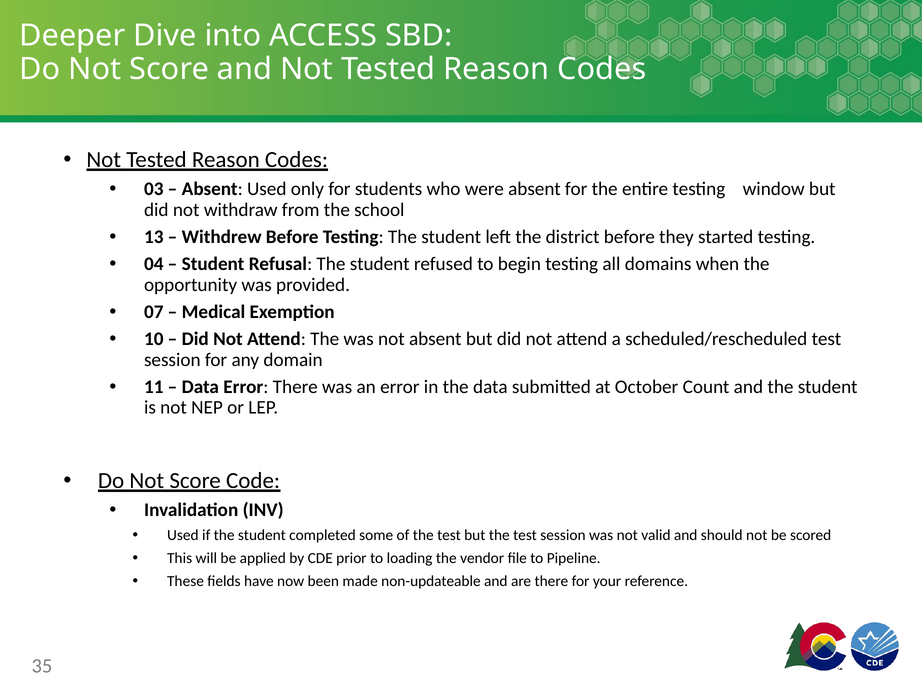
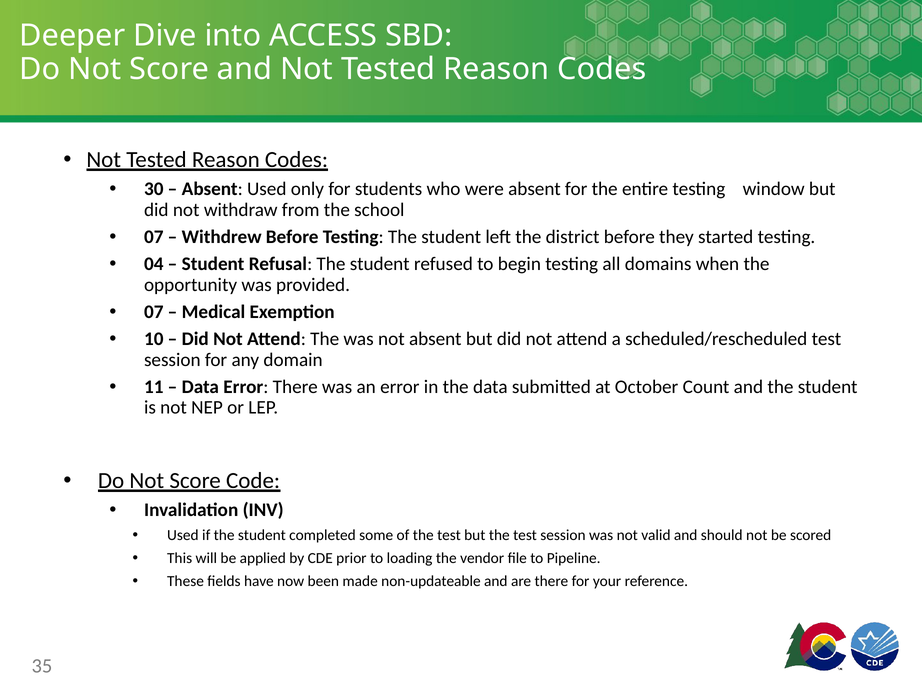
03: 03 -> 30 (154, 189)
13: 13 -> 07 (154, 237)
